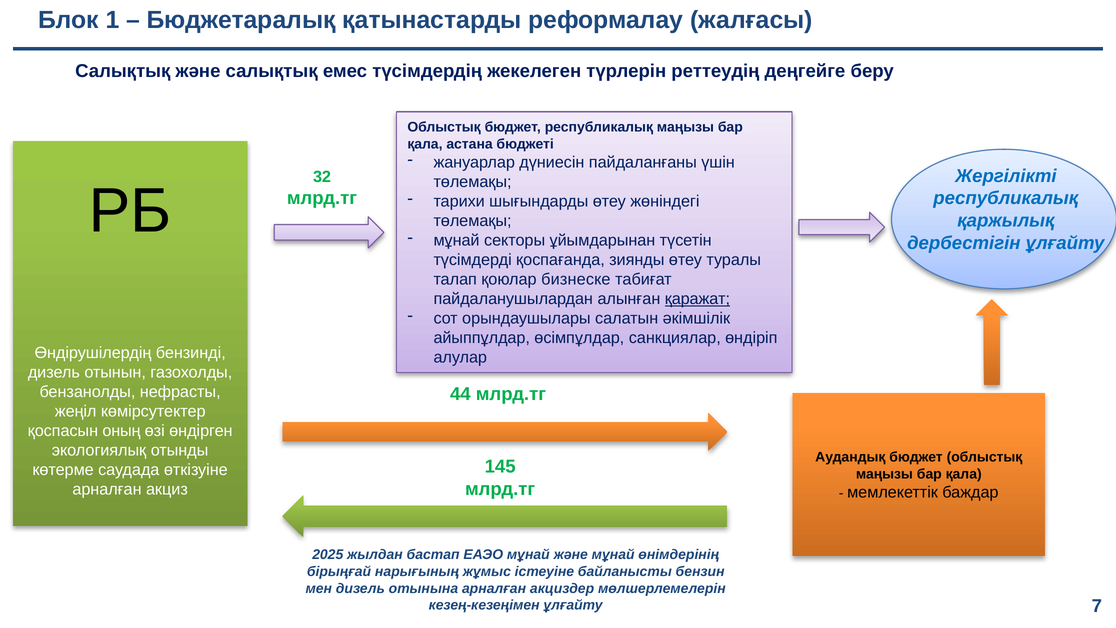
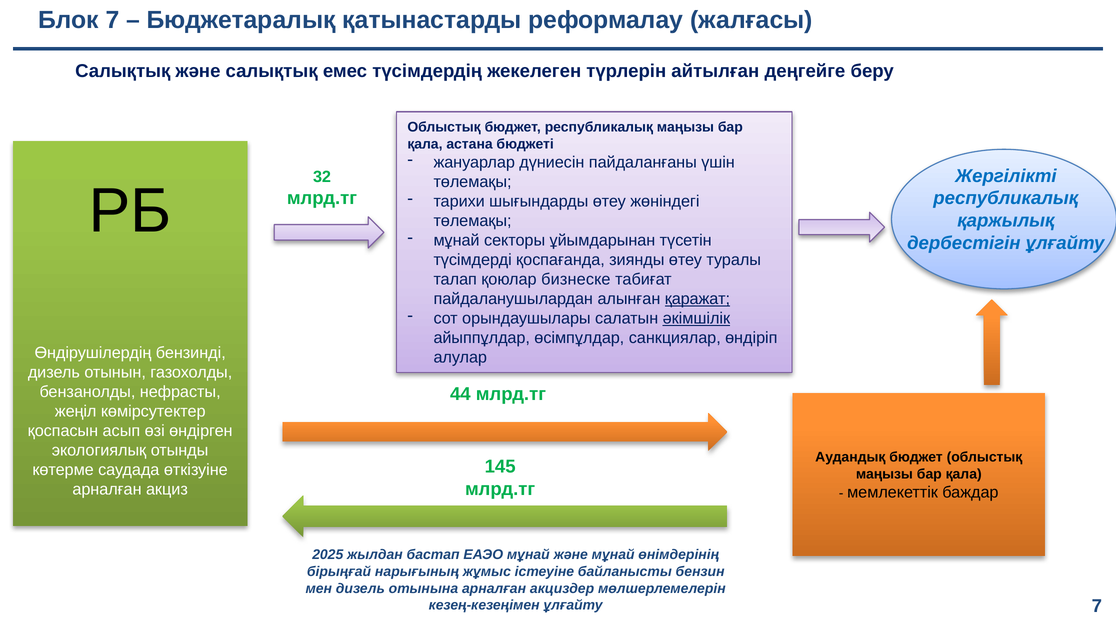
Блок 1: 1 -> 7 (113, 20)
реттеудің: реттеудің -> айтылған (715, 71)
әкімшілік underline: none -> present (696, 318)
оның: оның -> асып (121, 431)
